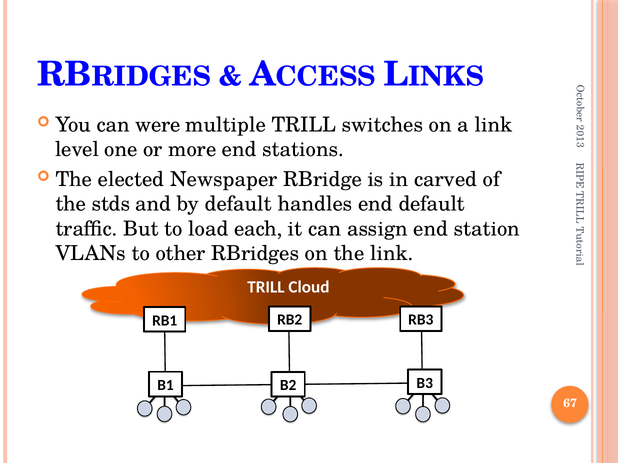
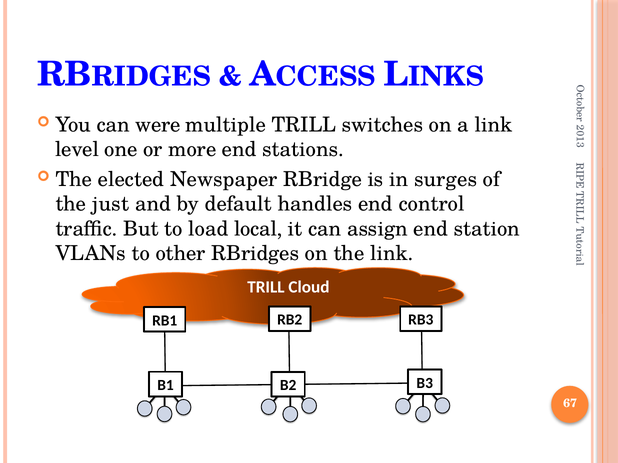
carved: carved -> surges (446, 180)
stds: stds -> just (111, 204)
end default: default -> control (432, 204)
each: each -> local (258, 229)
